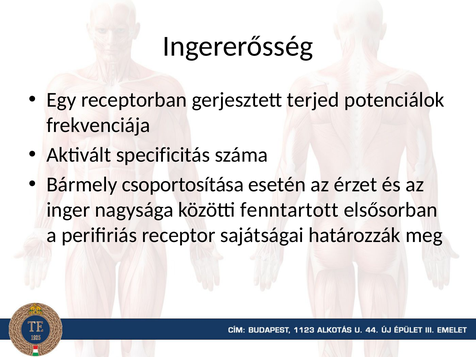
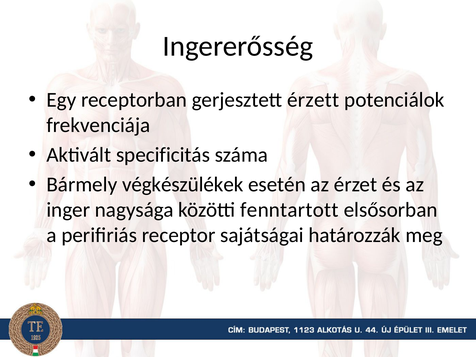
terjed: terjed -> érzett (313, 100)
csoportosítása: csoportosítása -> végkészülékek (183, 185)
